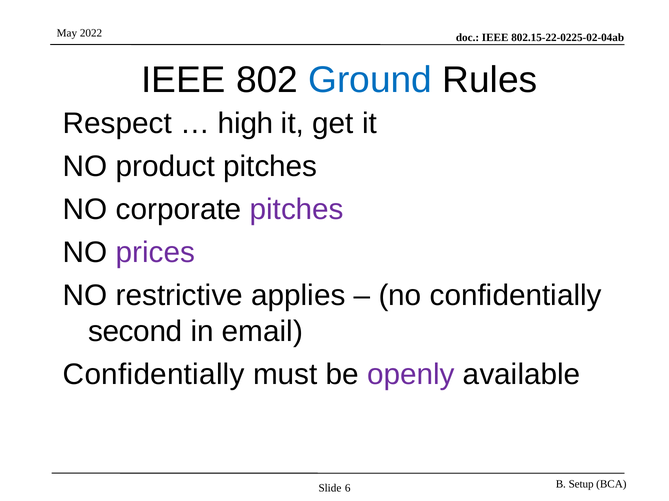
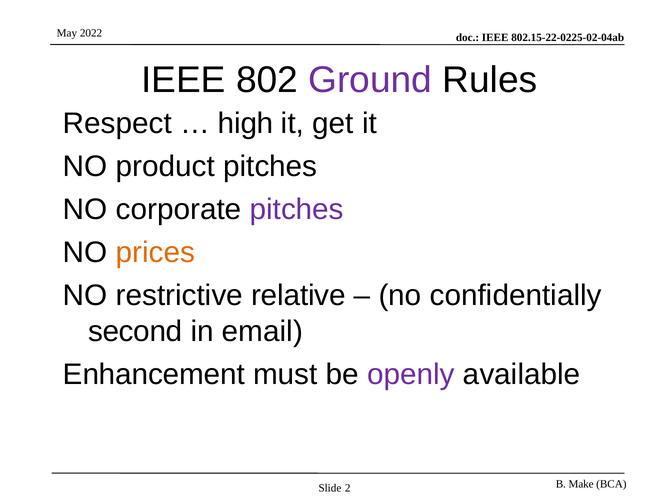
Ground colour: blue -> purple (370, 80)
prices colour: purple -> orange (155, 253)
applies: applies -> relative (298, 296)
Confidentially: Confidentially -> Enhancement (154, 375)
Setup: Setup -> Make (581, 485)
6: 6 -> 2 (348, 489)
